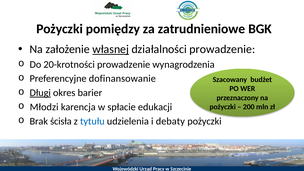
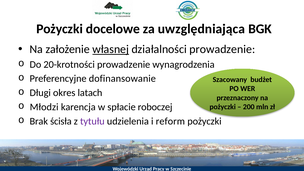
pomiędzy: pomiędzy -> docelowe (113, 29)
zatrudnieniowe: zatrudnieniowe -> uwzględniająca (201, 29)
Długi underline: present -> none (40, 93)
barier: barier -> latach (90, 93)
edukacji: edukacji -> roboczej (155, 107)
tytułu colour: blue -> purple (92, 121)
debaty: debaty -> reform (170, 121)
